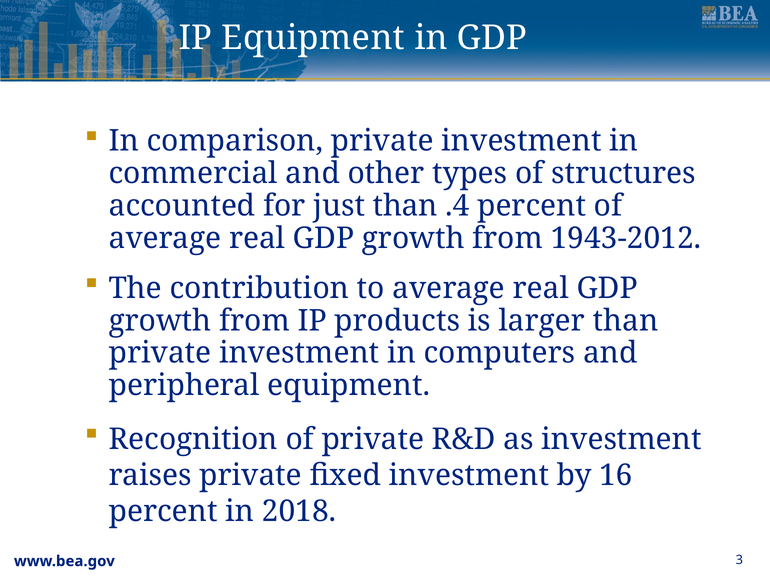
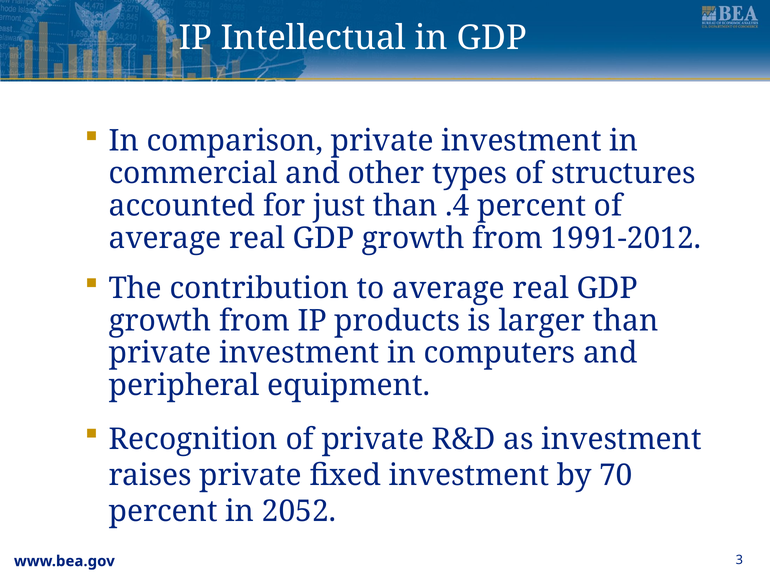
IP Equipment: Equipment -> Intellectual (313, 38)
1943-2012: 1943-2012 -> 1991-2012 (626, 238)
16: 16 -> 70 (616, 475)
2018: 2018 -> 2052 (299, 511)
